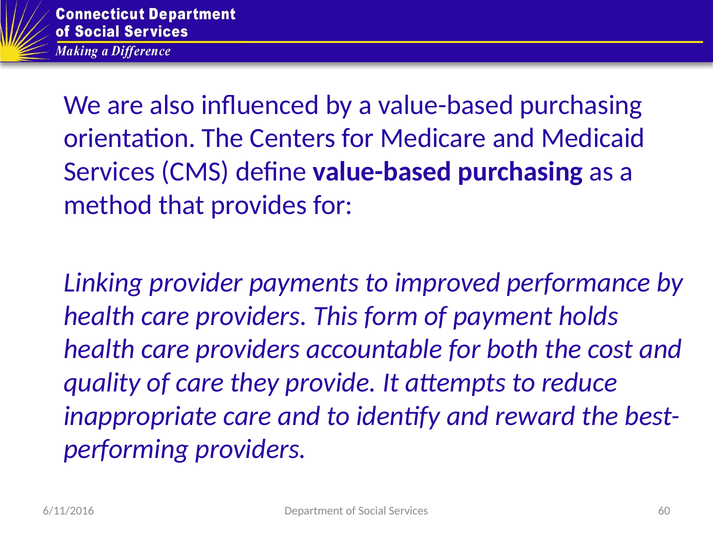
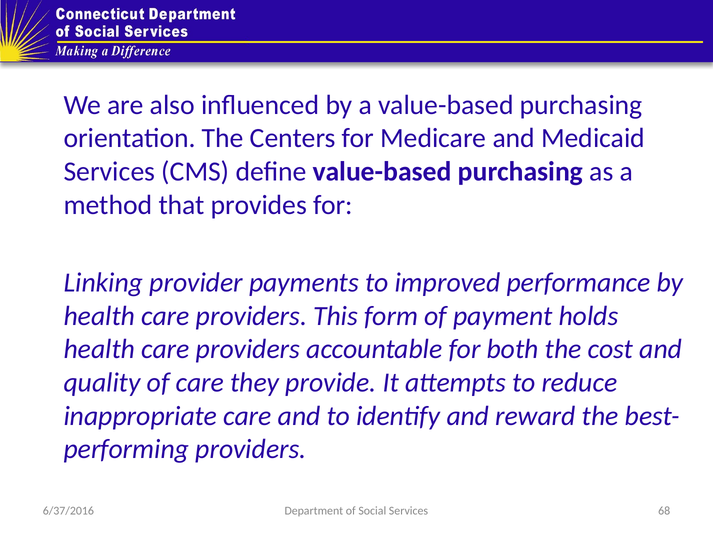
6/11/2016: 6/11/2016 -> 6/37/2016 (68, 511)
60: 60 -> 68 (664, 511)
